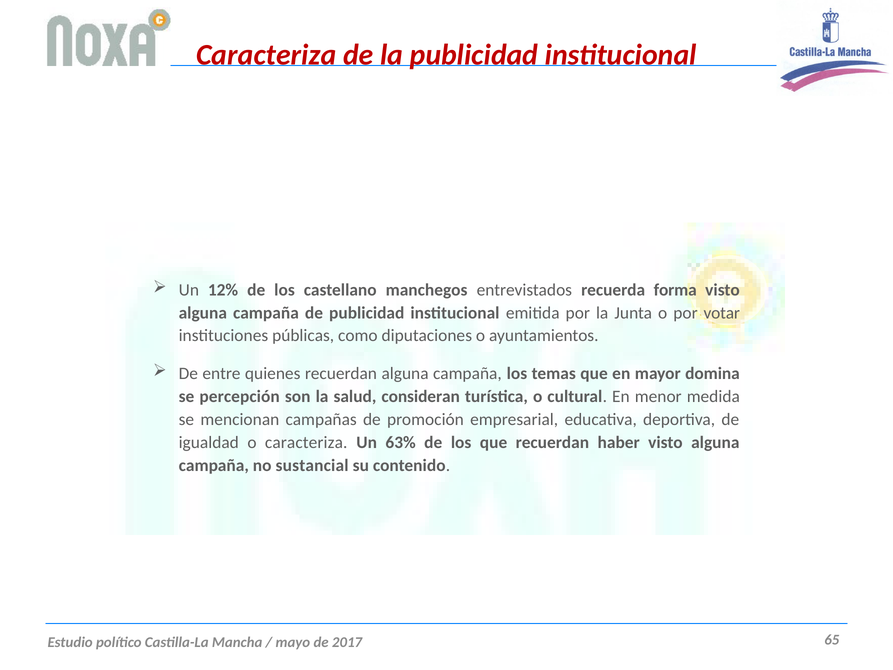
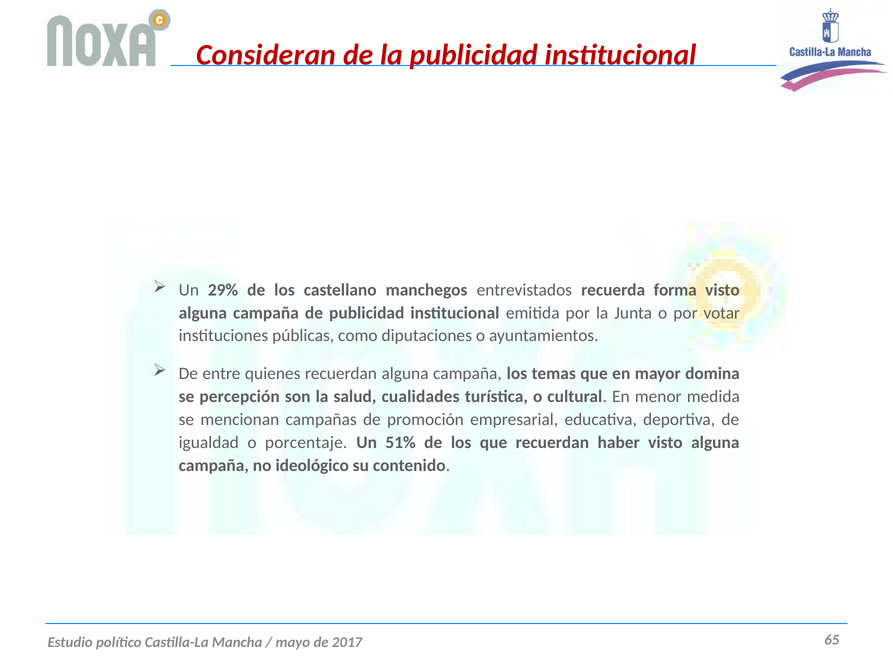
Caracteriza: Caracteriza -> Consideran (266, 55)
12%: 12% -> 29% (223, 290)
consideran: consideran -> cualidades (421, 396)
o caracteriza: caracteriza -> porcentaje (306, 442)
63%: 63% -> 51% (401, 442)
sustancial: sustancial -> ideológico (312, 465)
